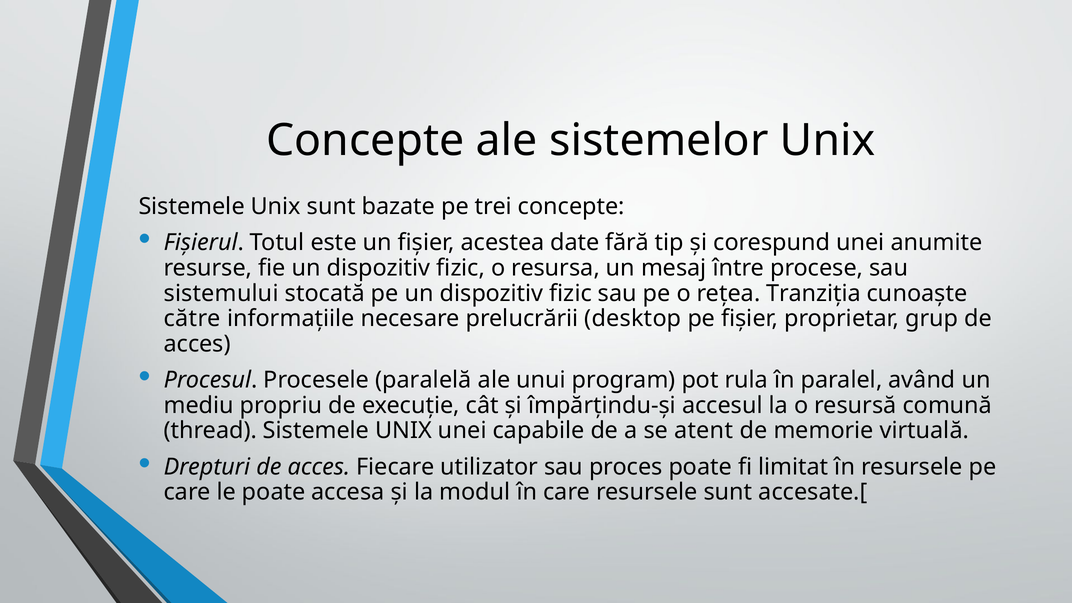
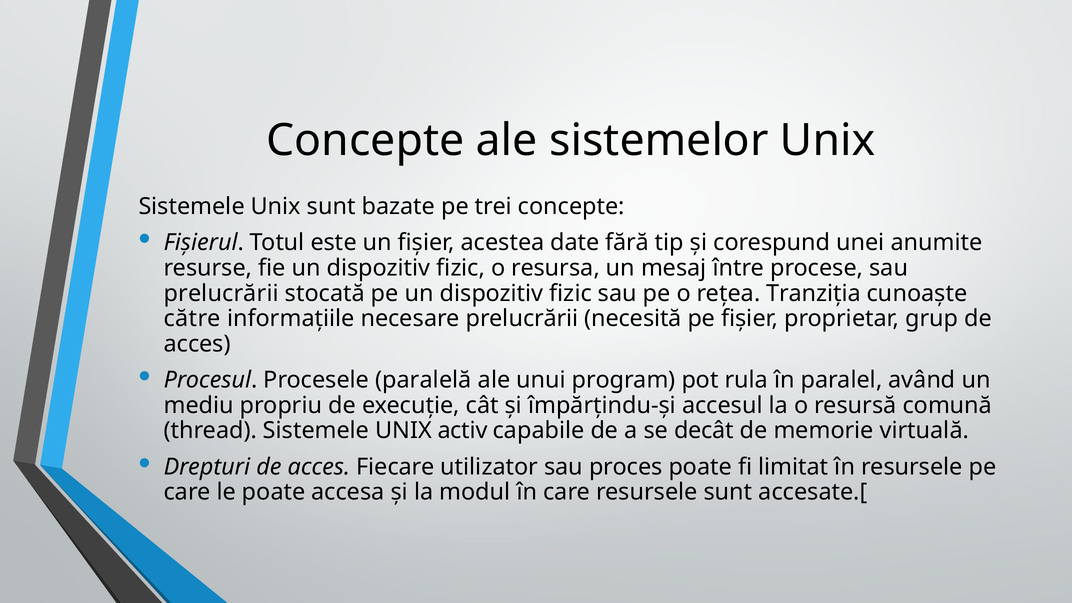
sistemului: sistemului -> prelucrării (221, 293)
desktop: desktop -> necesită (633, 319)
UNIX unei: unei -> activ (462, 431)
atent: atent -> decât (704, 431)
